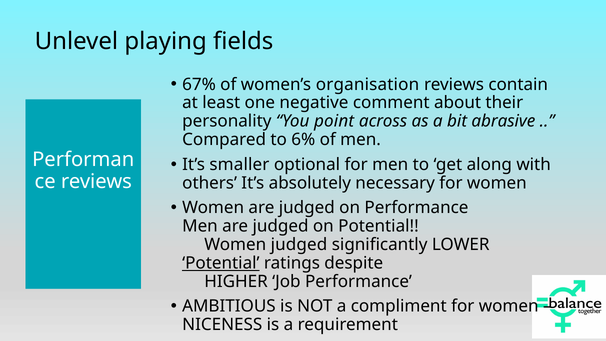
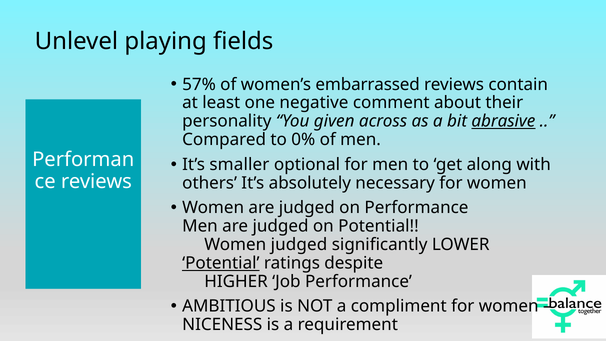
67%: 67% -> 57% (199, 84)
organisation: organisation -> embarrassed (368, 84)
point: point -> given (334, 121)
abrasive underline: none -> present (503, 121)
6%: 6% -> 0% (303, 140)
